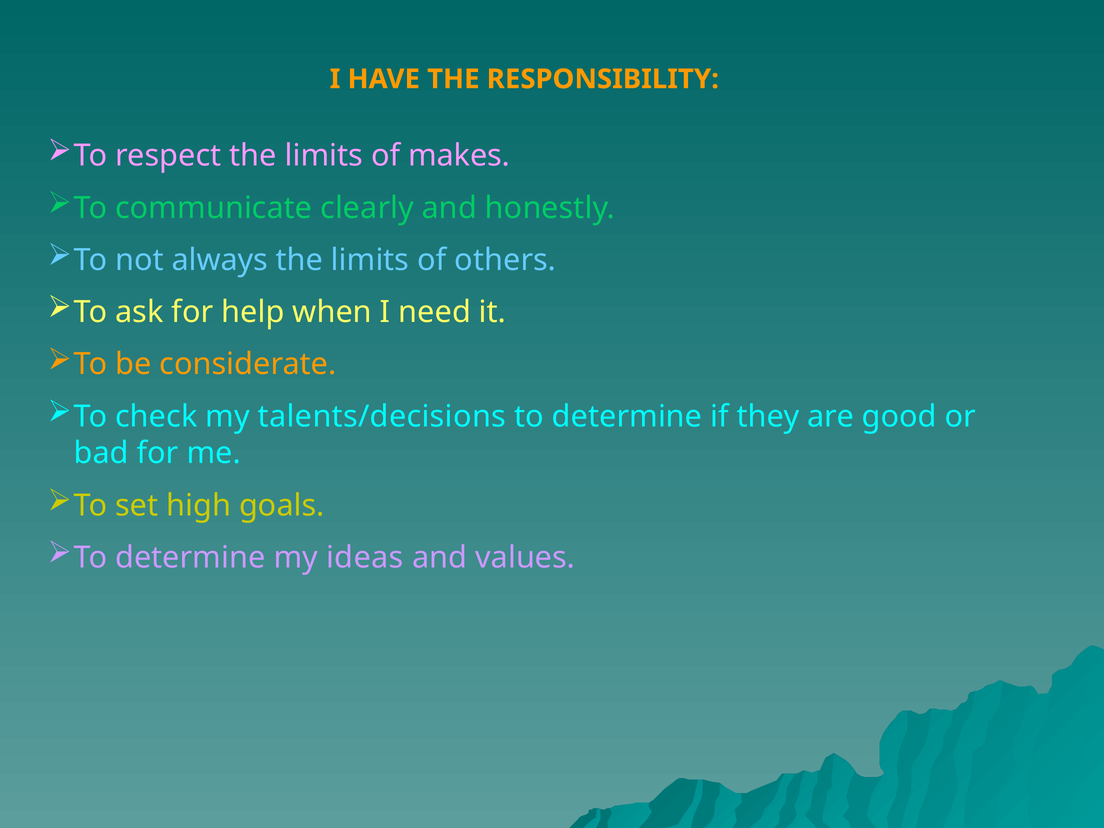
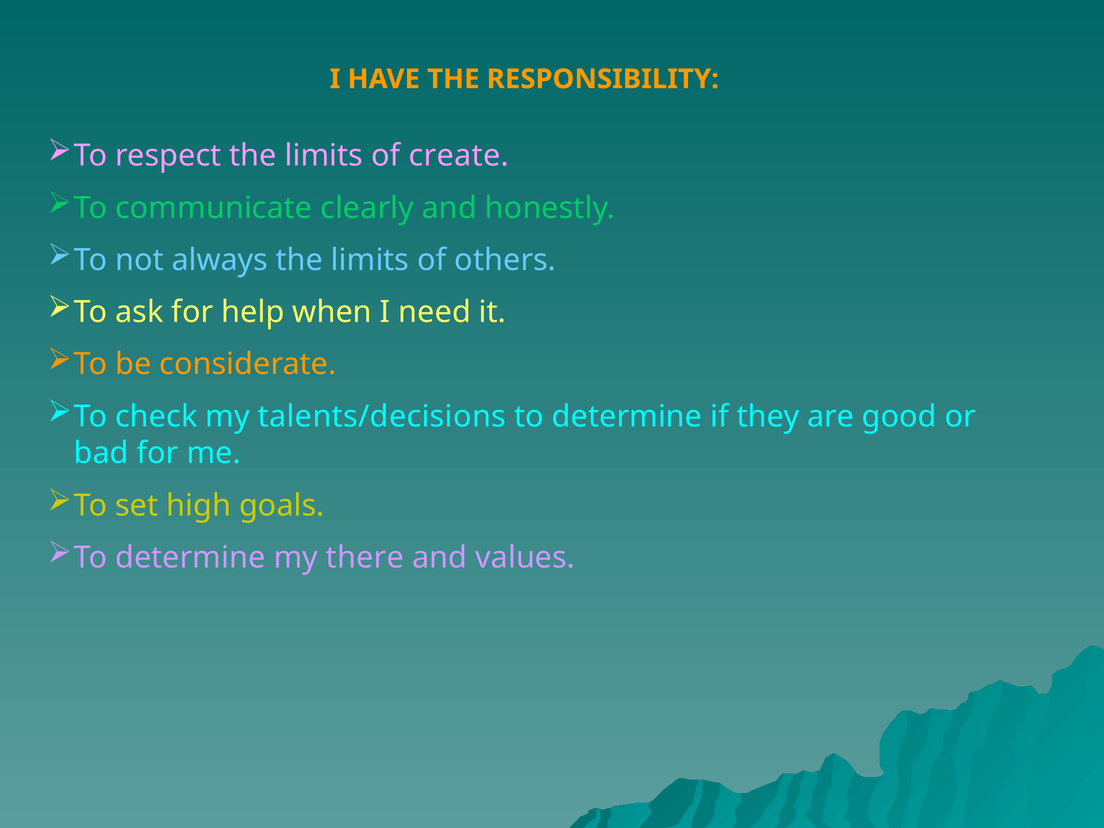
makes: makes -> create (459, 156)
ideas: ideas -> there (365, 558)
